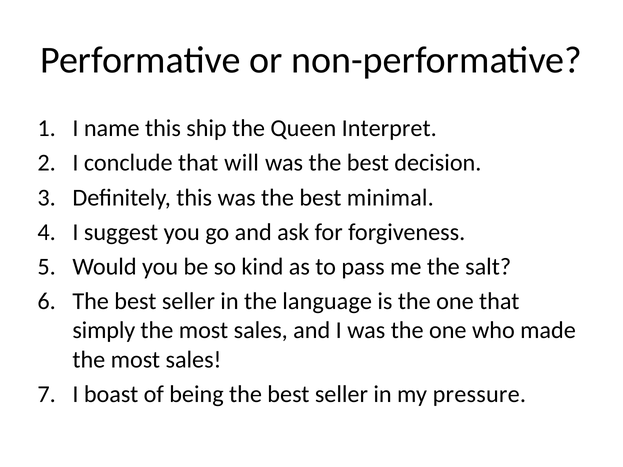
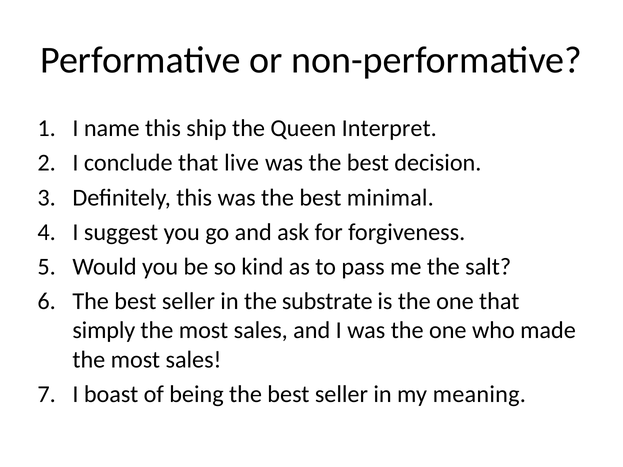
will: will -> live (242, 163)
language: language -> substrate (327, 302)
pressure: pressure -> meaning (479, 394)
